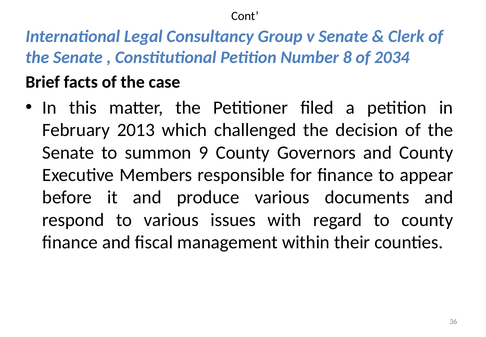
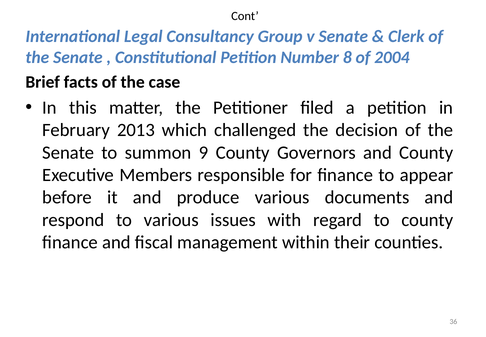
2034: 2034 -> 2004 (392, 57)
